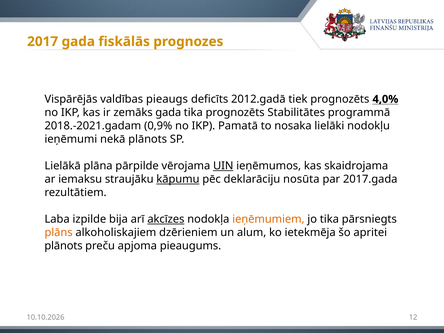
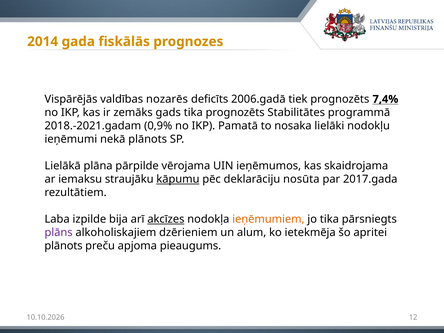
2017: 2017 -> 2014 (43, 42)
pieaugs: pieaugs -> nozarēs (167, 99)
2012.gadā: 2012.gadā -> 2006.gadā (258, 99)
4,0%: 4,0% -> 7,4% (385, 99)
zemāks gada: gada -> gads (168, 113)
UIN underline: present -> none (223, 166)
plāns colour: orange -> purple (59, 232)
